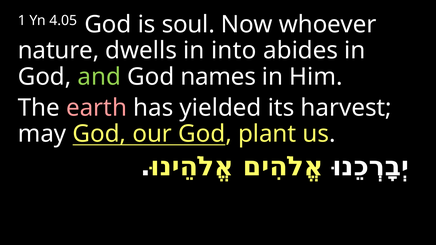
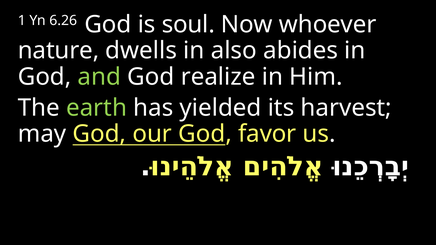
4.05: 4.05 -> 6.26 (63, 21)
into: into -> also (234, 51)
names: names -> realize (218, 77)
earth colour: pink -> light green (97, 108)
plant: plant -> favor (267, 134)
